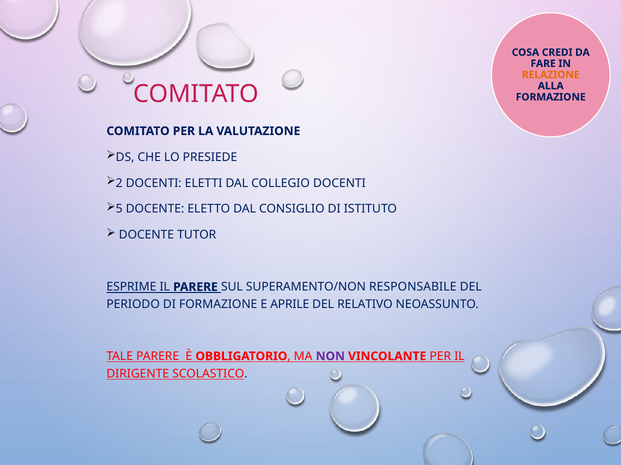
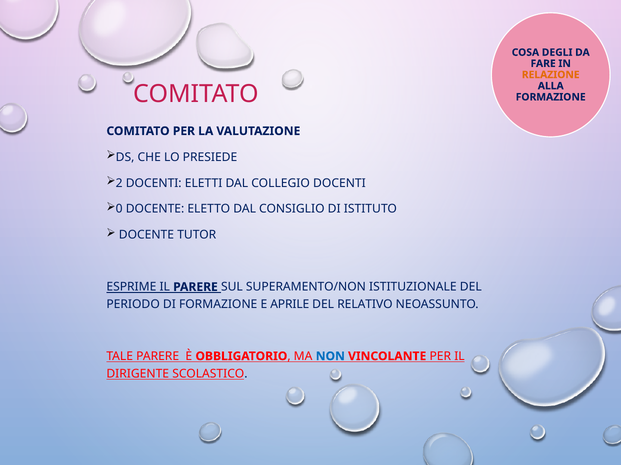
CREDI: CREDI -> DEGLI (557, 53)
5: 5 -> 0 (119, 209)
RESPONSABILE: RESPONSABILE -> ISTITUZIONALE (413, 287)
NON colour: purple -> blue (330, 357)
